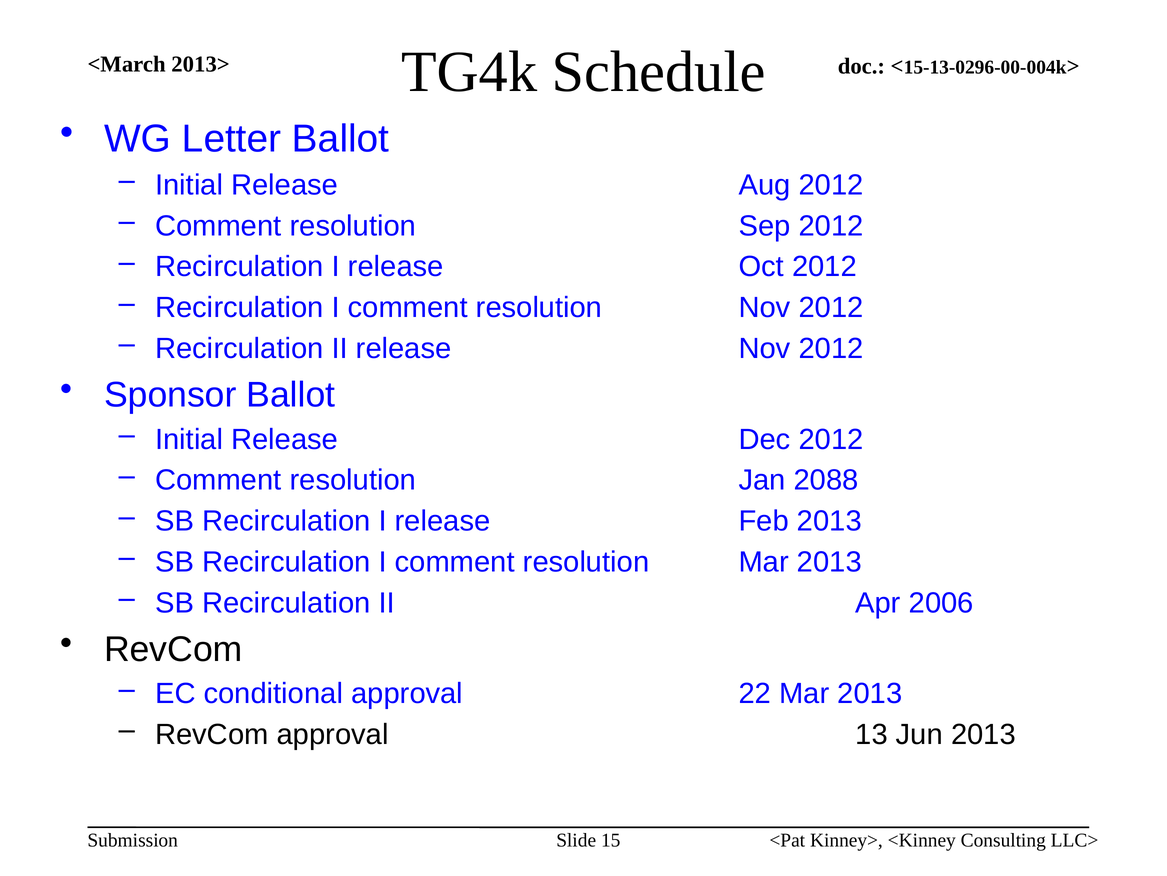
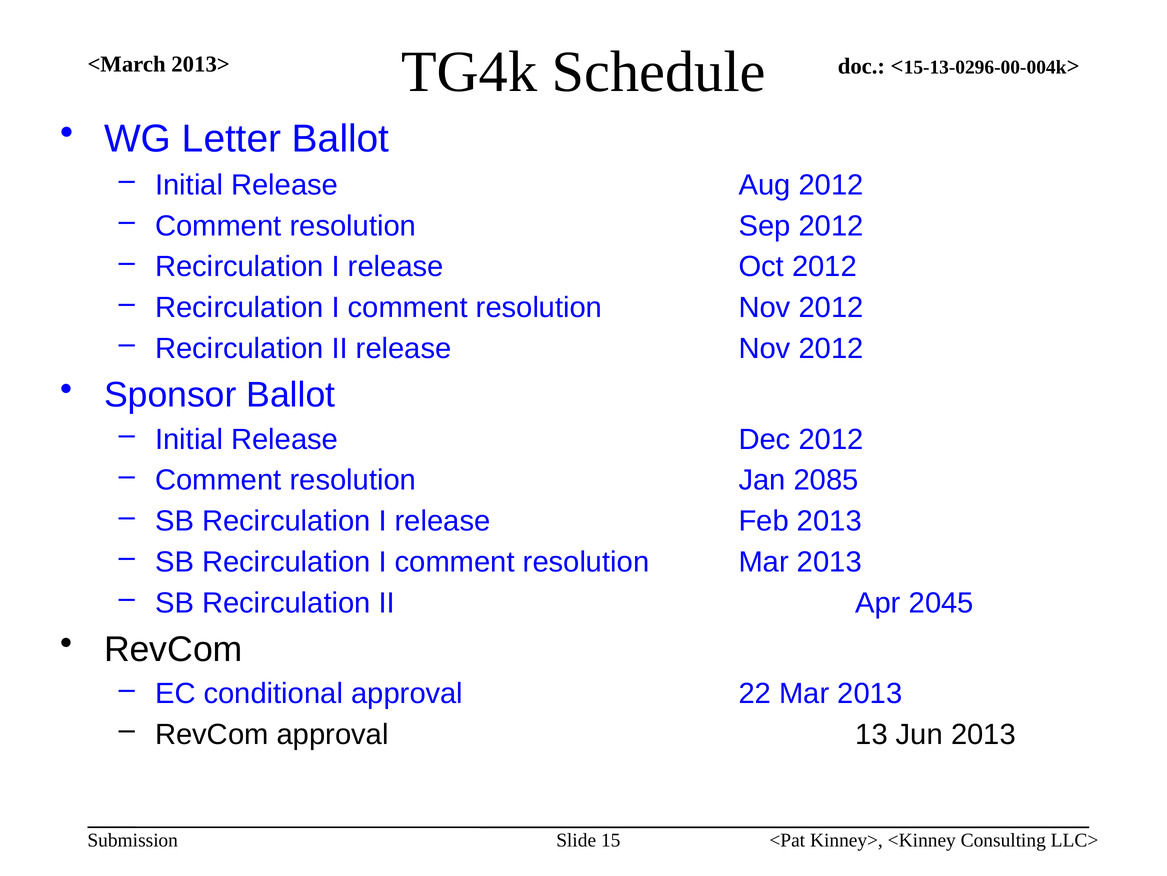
2088: 2088 -> 2085 (826, 480)
2006: 2006 -> 2045 (941, 602)
